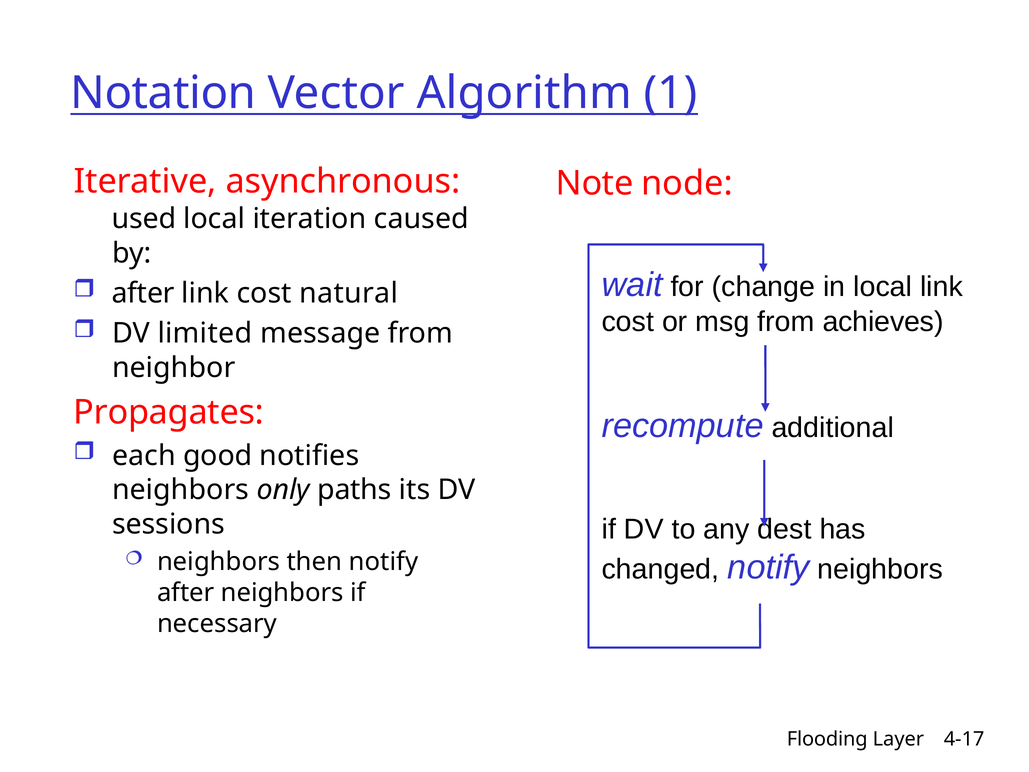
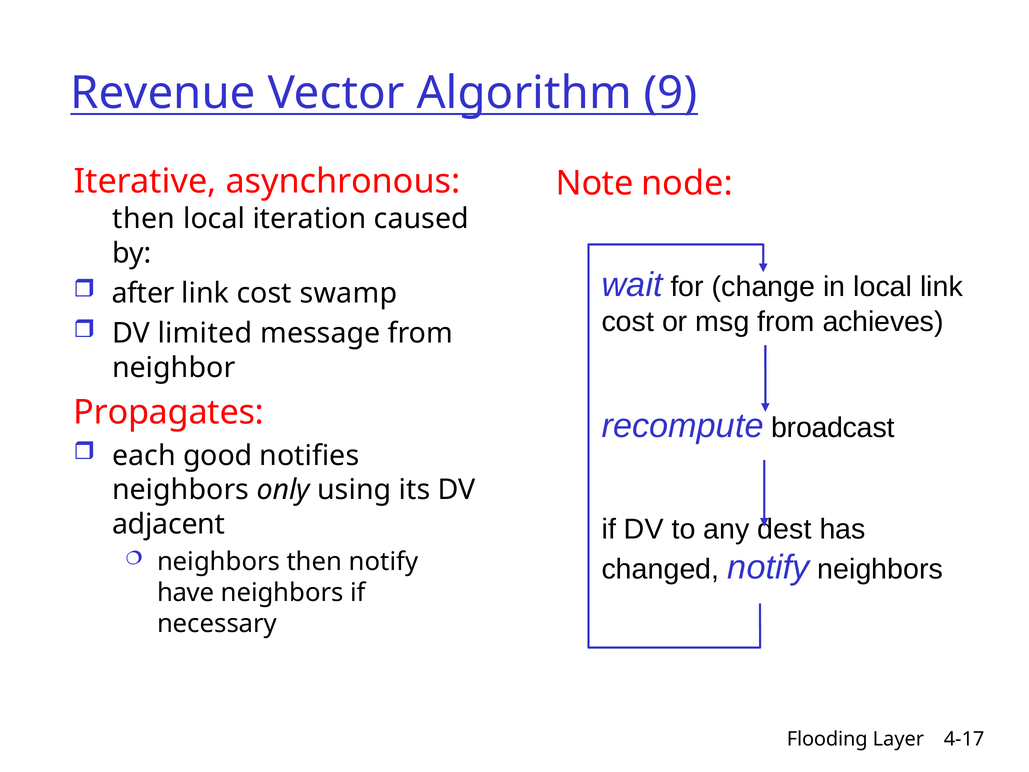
Notation: Notation -> Revenue (163, 93)
1: 1 -> 9 (671, 93)
used: used -> then (144, 219)
natural: natural -> swamp (349, 293)
additional: additional -> broadcast (833, 428)
paths: paths -> using (354, 490)
sessions: sessions -> adjacent (169, 524)
after: after -> have (186, 593)
